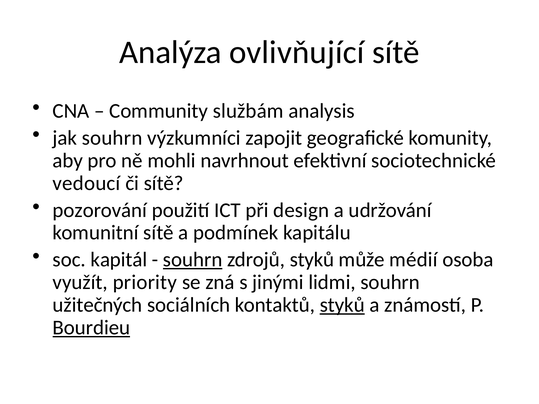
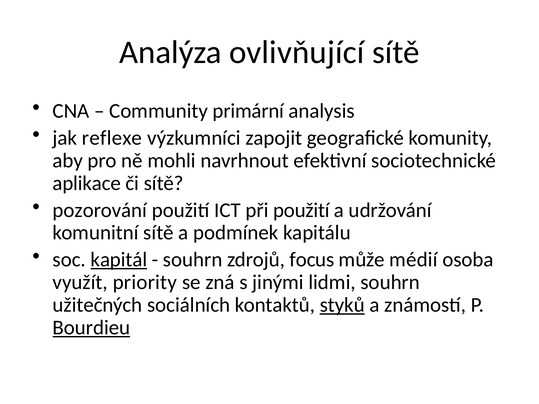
službám: službám -> primární (248, 111)
jak souhrn: souhrn -> reflexe (112, 138)
vedoucí: vedoucí -> aplikace (87, 183)
při design: design -> použití (301, 210)
kapitál underline: none -> present (119, 260)
souhrn underline: present -> none (193, 260)
zdrojů styků: styků -> focus (312, 260)
